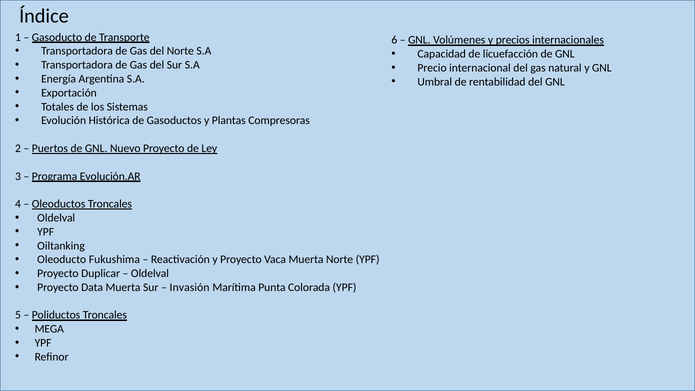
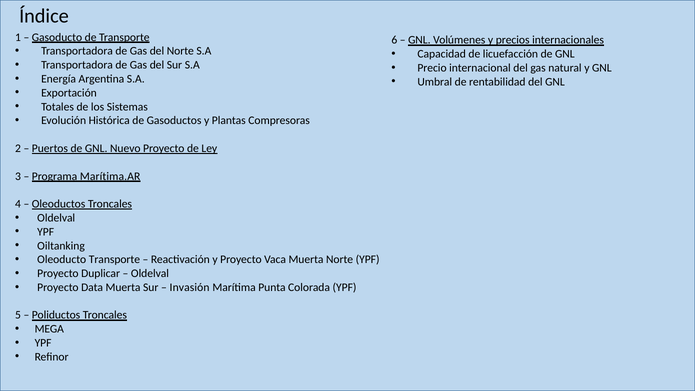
Evolución.AR: Evolución.AR -> Marítima.AR (110, 176)
Oleoducto Fukushima: Fukushima -> Transporte (114, 260)
